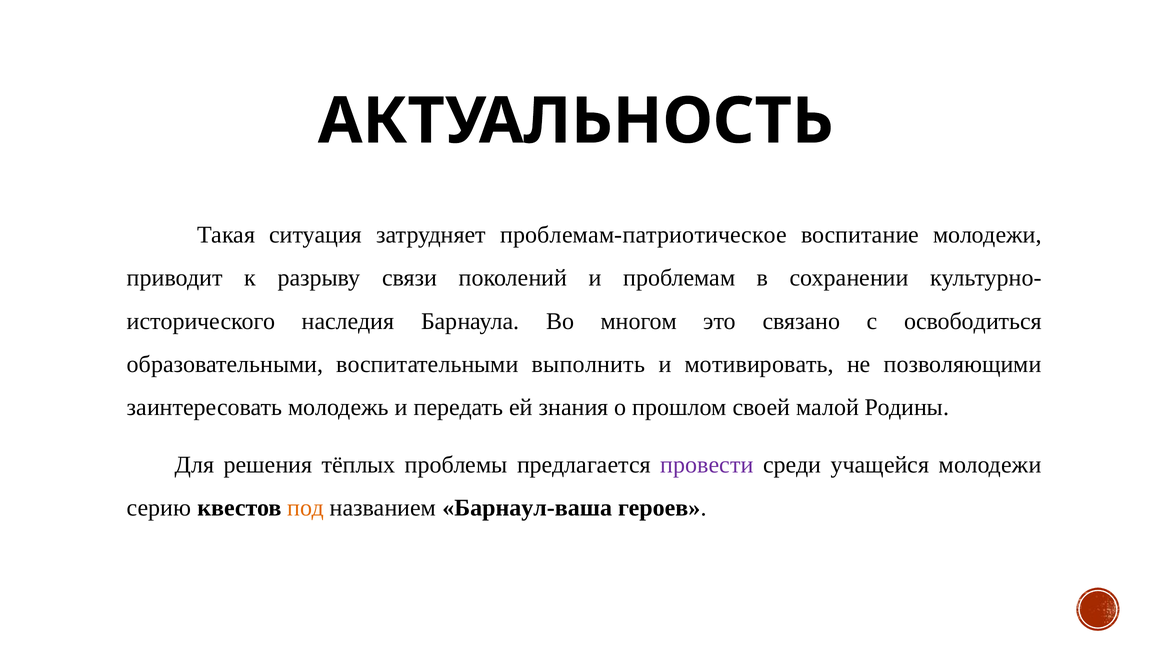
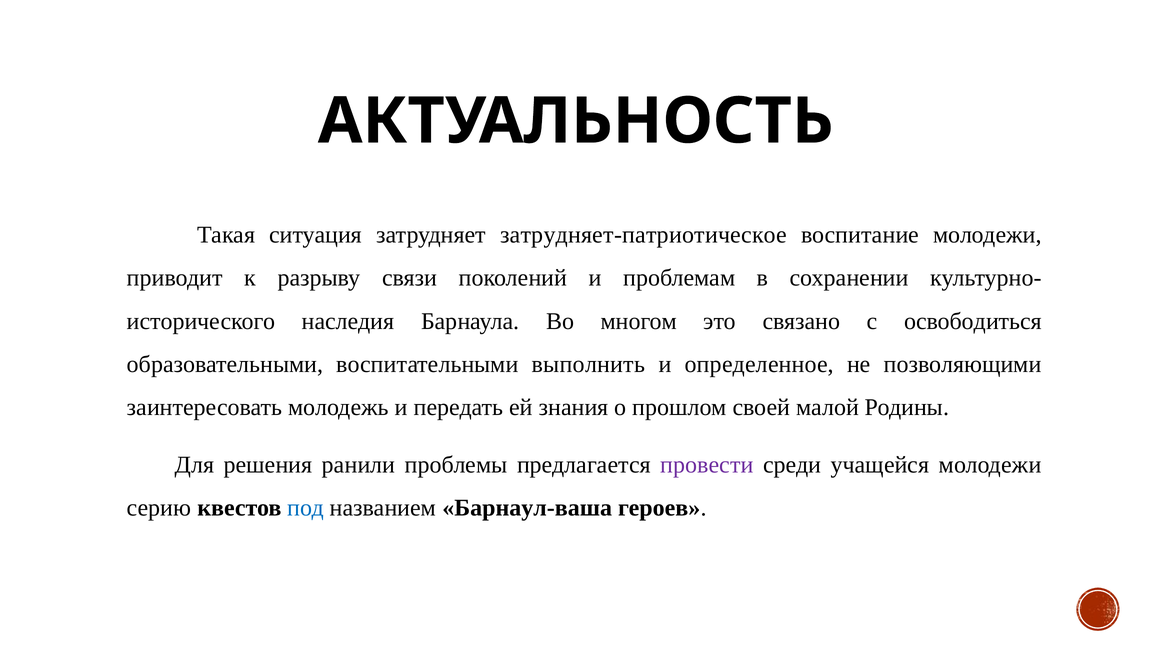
проблемам-патриотическое: проблемам-патриотическое -> затрудняет-патриотическое (643, 235)
мотивировать: мотивировать -> определенное (759, 365)
тёплых: тёплых -> ранили (359, 465)
под colour: orange -> blue (306, 508)
